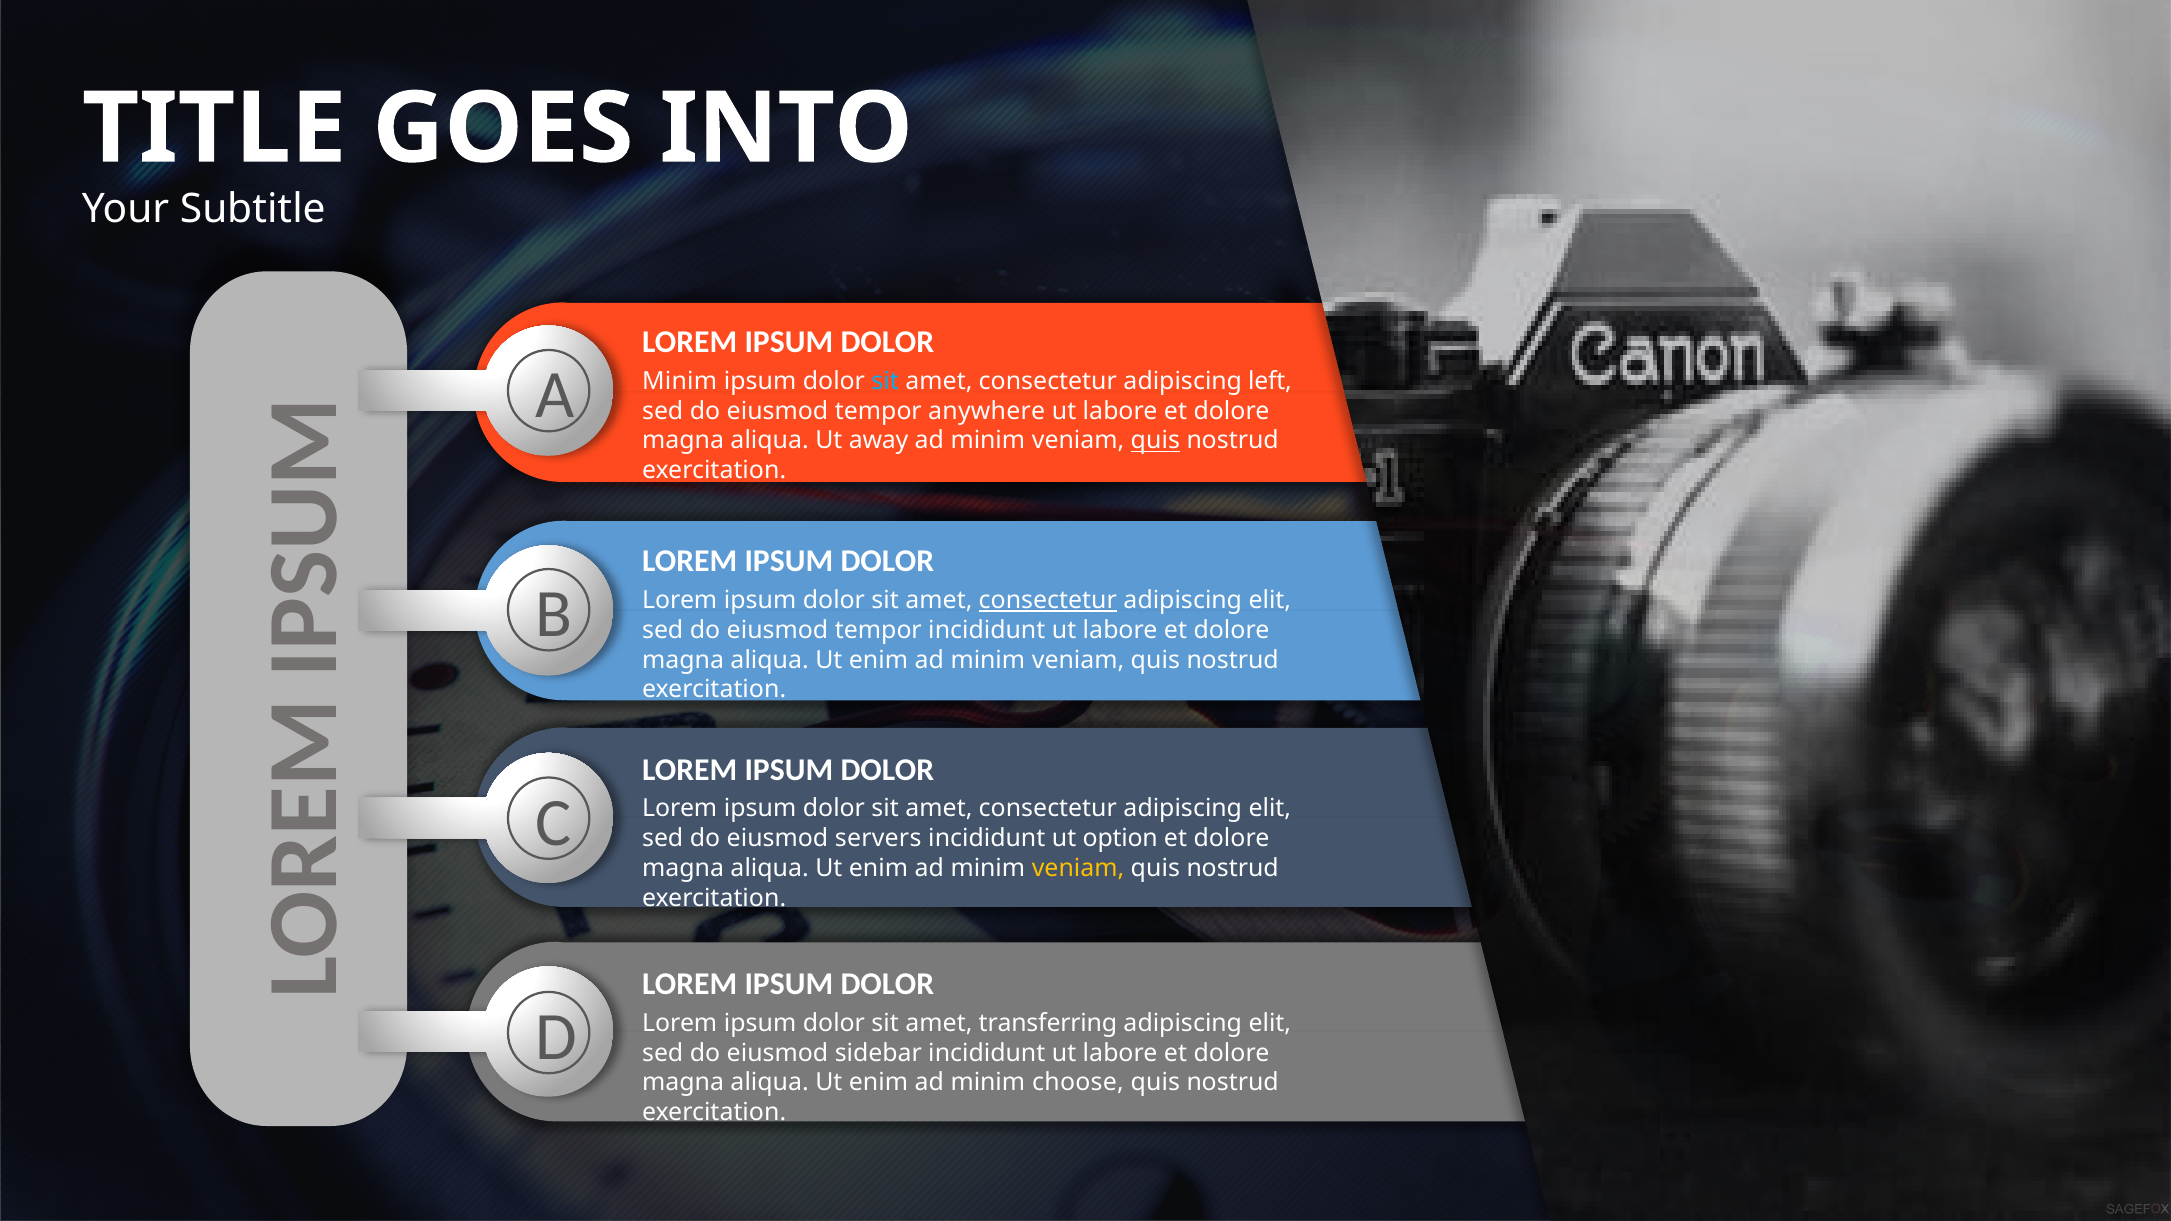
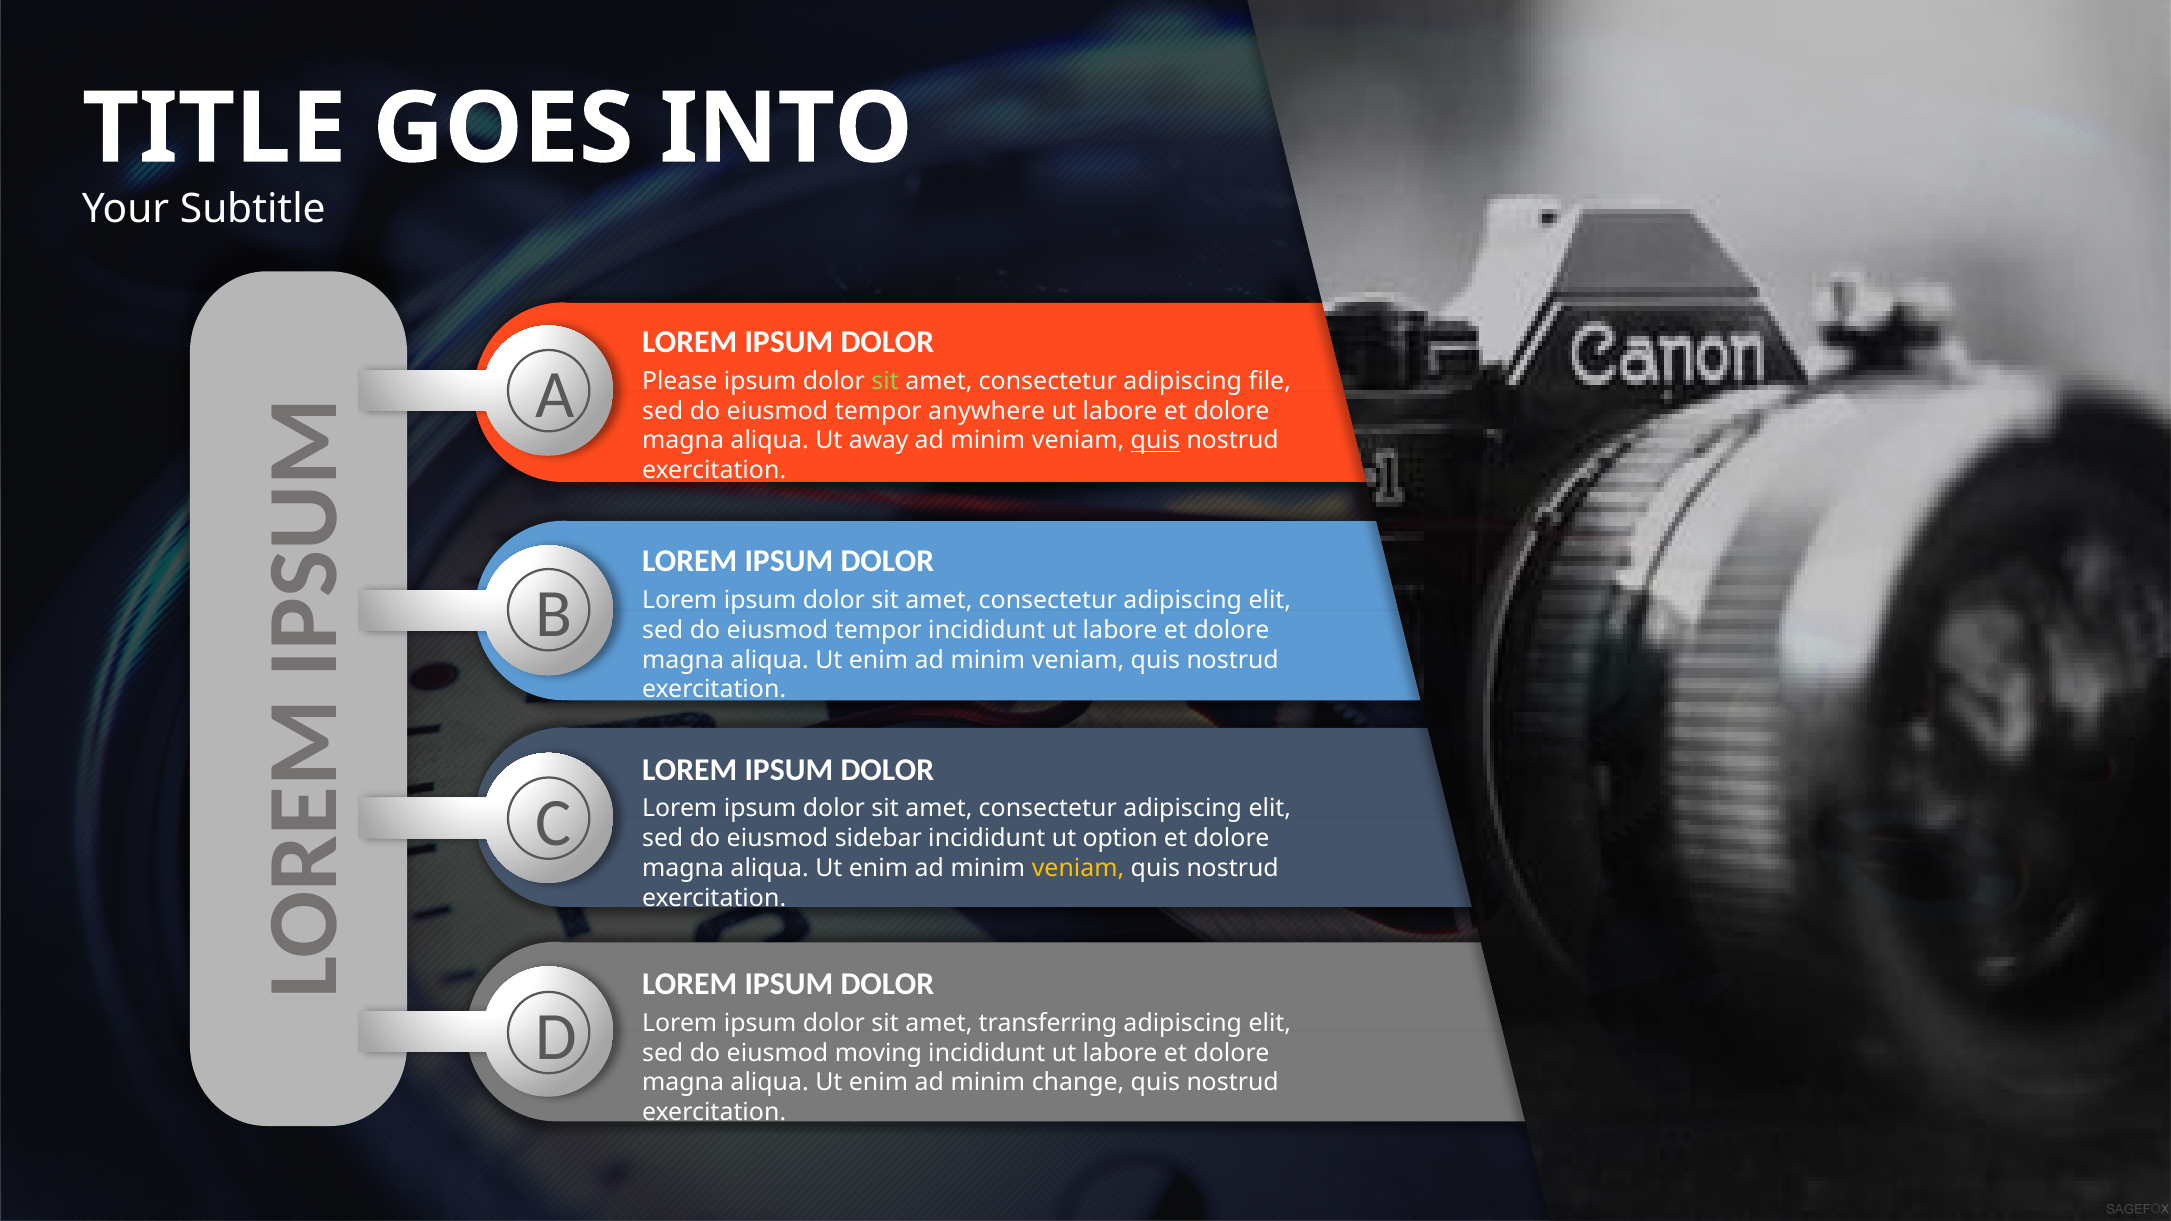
Minim: Minim -> Please (680, 381)
sit colour: light blue -> light green (885, 381)
left: left -> file (1270, 381)
consectetur underline: present -> none (1048, 600)
servers: servers -> sidebar (878, 839)
sidebar: sidebar -> moving (878, 1053)
choose: choose -> change (1078, 1083)
